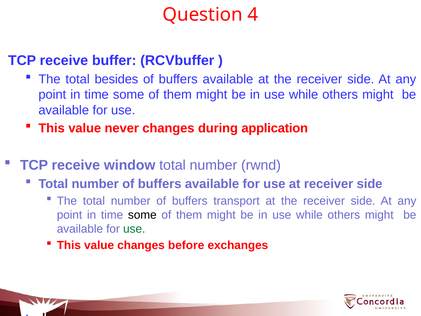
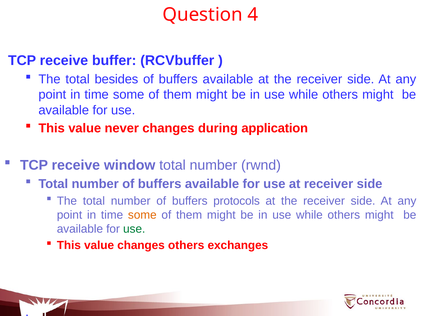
transport: transport -> protocols (237, 201)
some colour: black -> orange (142, 215)
changes before: before -> others (186, 245)
